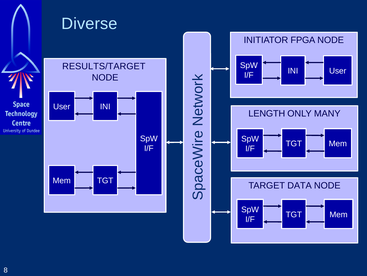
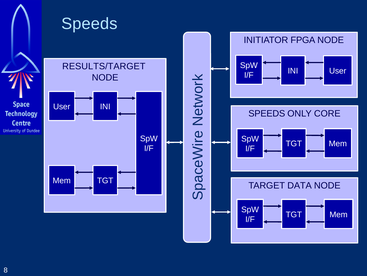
Diverse: Diverse -> Speeds (89, 24)
LENGTH: LENGTH -> SPEEDS (267, 113)
MANY: MANY -> CORE (327, 113)
